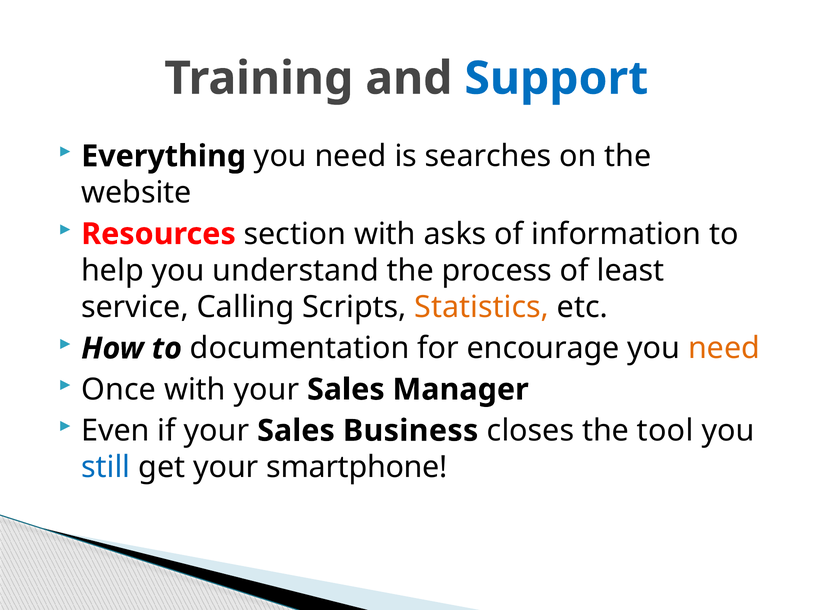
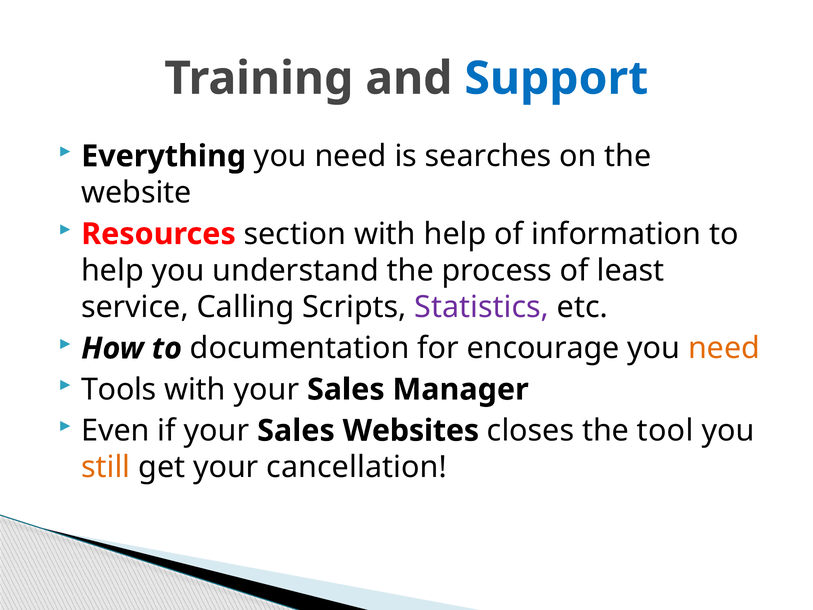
with asks: asks -> help (455, 234)
Statistics colour: orange -> purple (482, 307)
Once: Once -> Tools (119, 389)
Business: Business -> Websites (411, 431)
still colour: blue -> orange (106, 467)
smartphone: smartphone -> cancellation (357, 467)
